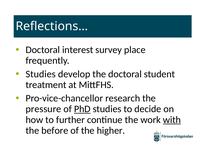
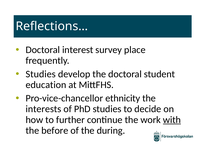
treatment: treatment -> education (46, 85)
research: research -> ethnicity (123, 98)
pressure: pressure -> interests (43, 109)
PhD underline: present -> none (82, 109)
higher: higher -> during (111, 131)
